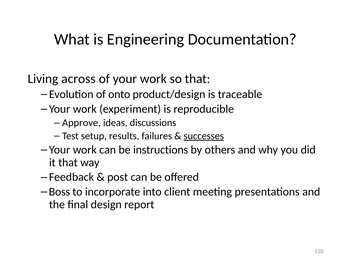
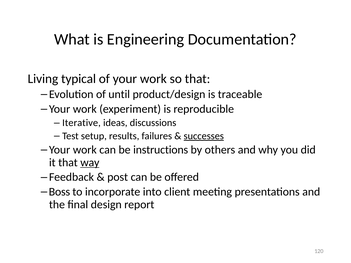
across: across -> typical (79, 79)
onto: onto -> until (119, 94)
Approve: Approve -> Iterative (81, 123)
way underline: none -> present (90, 163)
